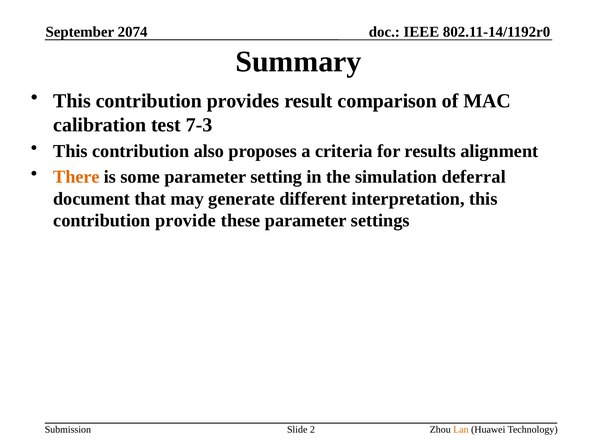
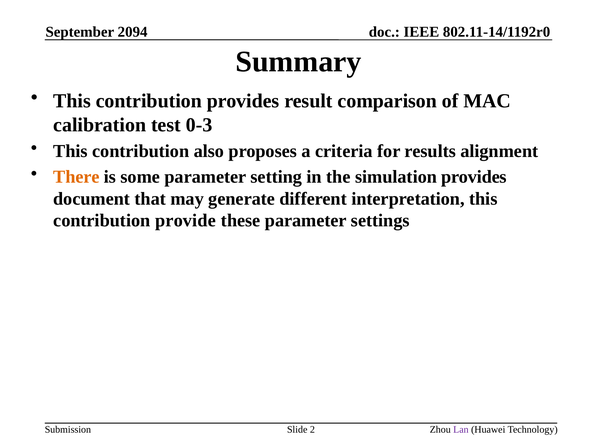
2074: 2074 -> 2094 (133, 32)
7-3: 7-3 -> 0-3 (199, 125)
simulation deferral: deferral -> provides (474, 177)
Lan colour: orange -> purple (461, 429)
